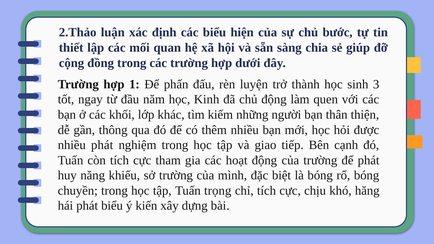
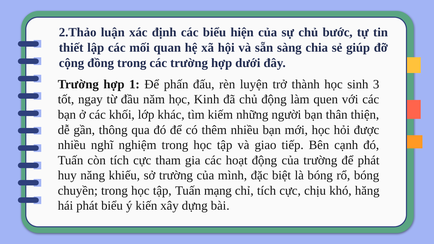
nhiều phát: phát -> nghĩ (102, 145)
trọng: trọng -> mạng (218, 191)
